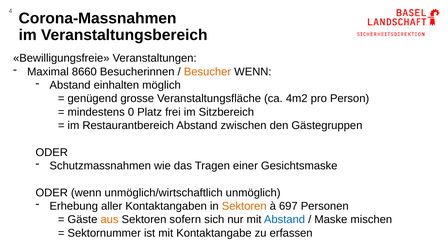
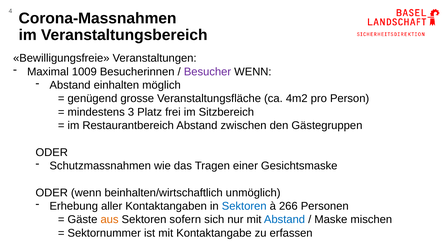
8660: 8660 -> 1009 (84, 72)
Besucher colour: orange -> purple (207, 72)
0: 0 -> 3 (131, 112)
unmöglich/wirtschaftlich: unmöglich/wirtschaftlich -> beinhalten/wirtschaftlich (164, 193)
Sektoren colour: orange -> blue (244, 206)
697: 697 -> 266 (288, 206)
